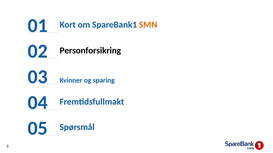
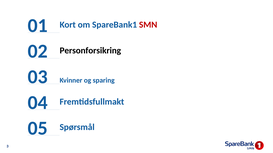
SMN colour: orange -> red (148, 25)
